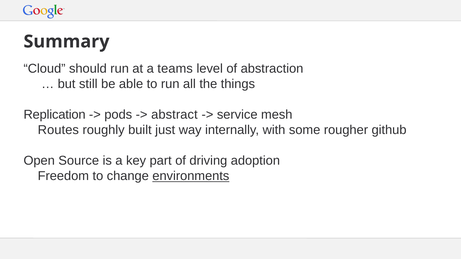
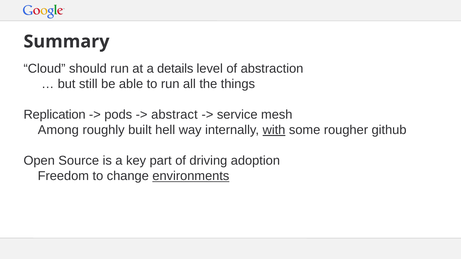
teams: teams -> details (175, 69)
Routes: Routes -> Among (58, 130)
just: just -> hell (165, 130)
with underline: none -> present (274, 130)
